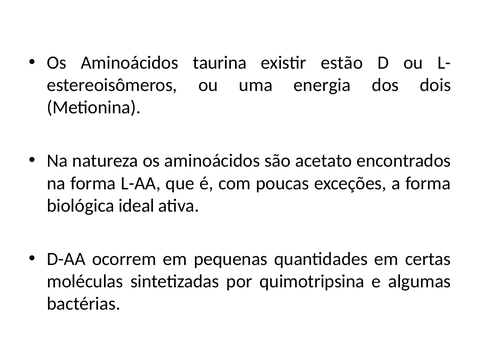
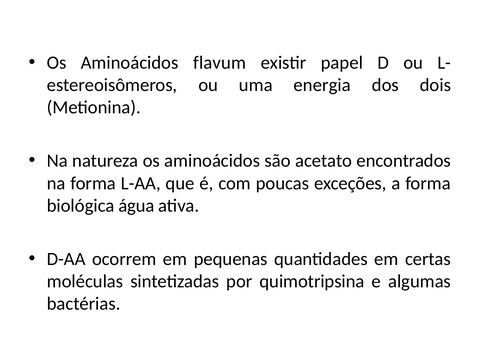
taurina: taurina -> flavum (220, 63)
estão: estão -> papel (342, 63)
ideal: ideal -> água (136, 206)
